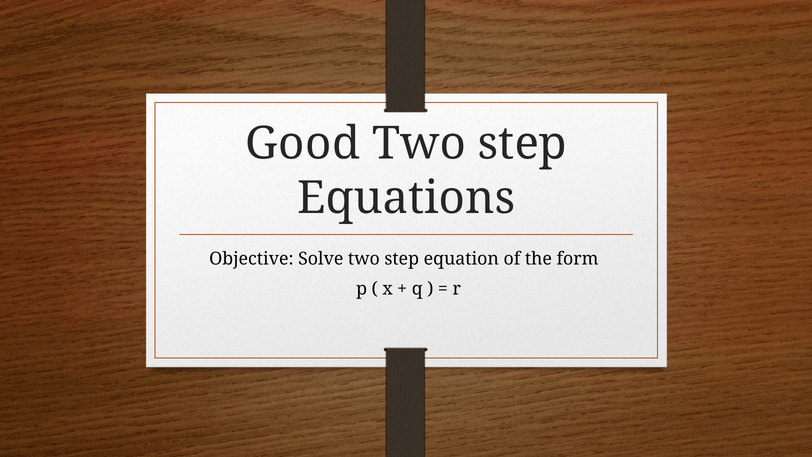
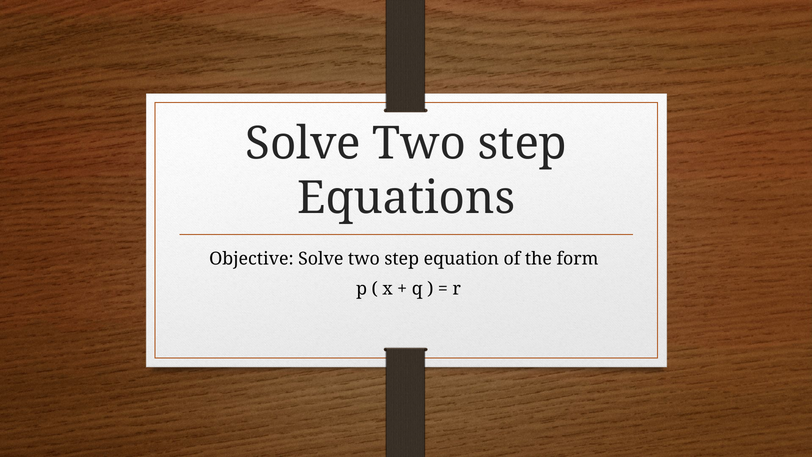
Good: Good -> Solve (303, 143)
